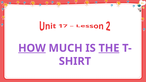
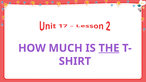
HOW underline: present -> none (32, 48)
